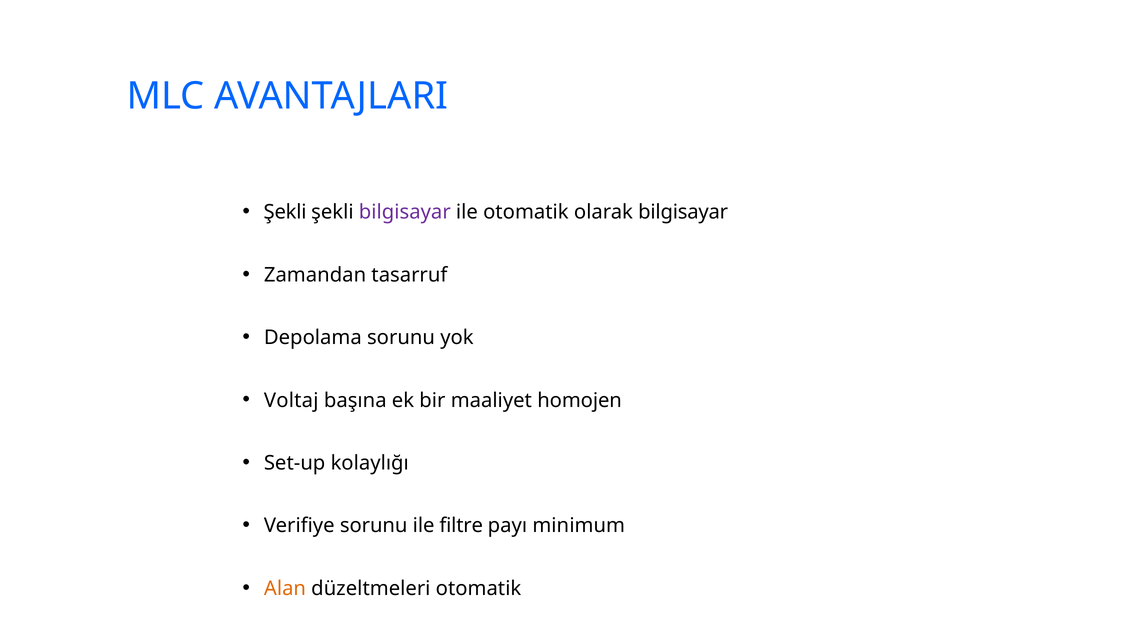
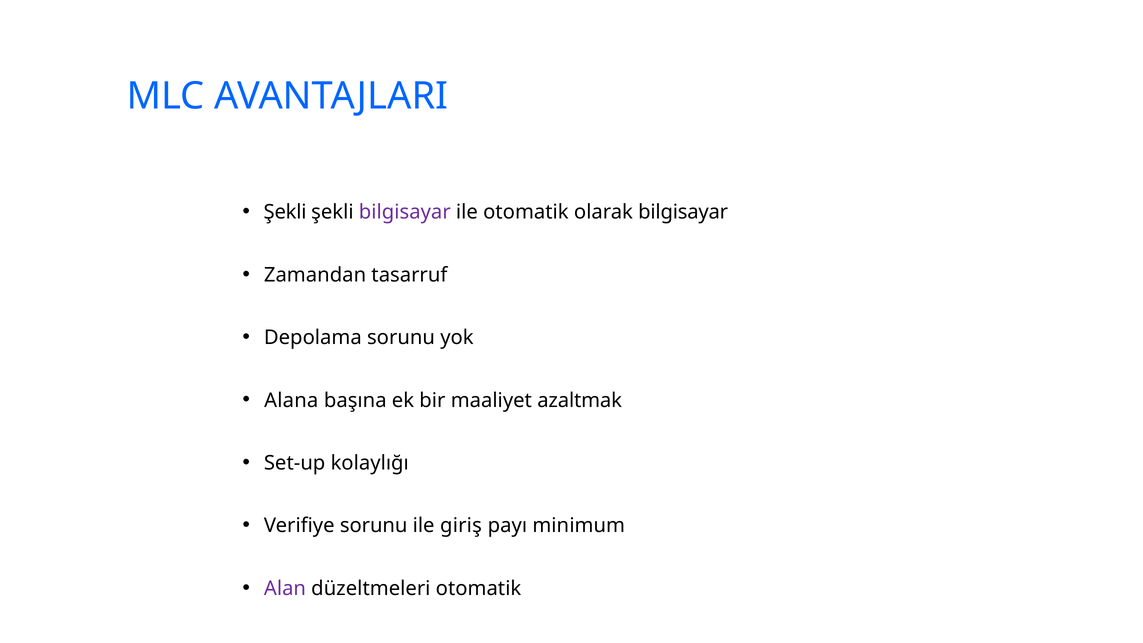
Voltaj: Voltaj -> Alana (291, 400)
homojen: homojen -> azaltmak (580, 400)
filtre: filtre -> giriş (461, 526)
Alan colour: orange -> purple (285, 588)
